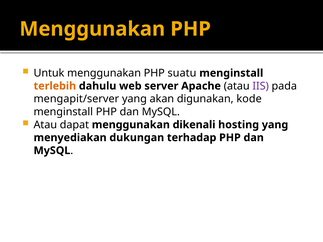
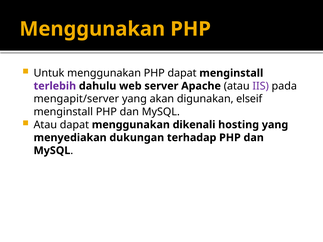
PHP suatu: suatu -> dapat (182, 73)
terlebih colour: orange -> purple (55, 86)
kode: kode -> elseif (249, 99)
